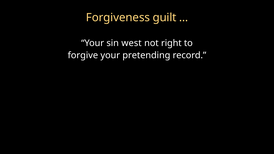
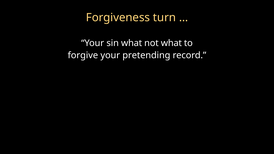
guilt: guilt -> turn (164, 18)
sin west: west -> what (132, 43)
not right: right -> what (171, 43)
